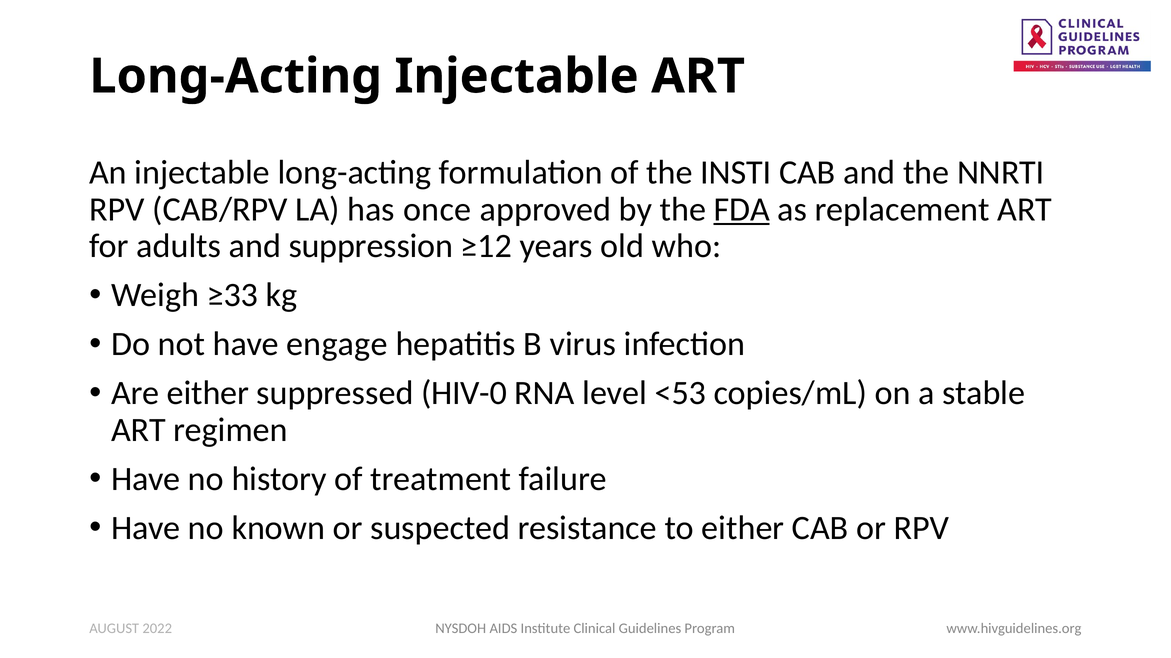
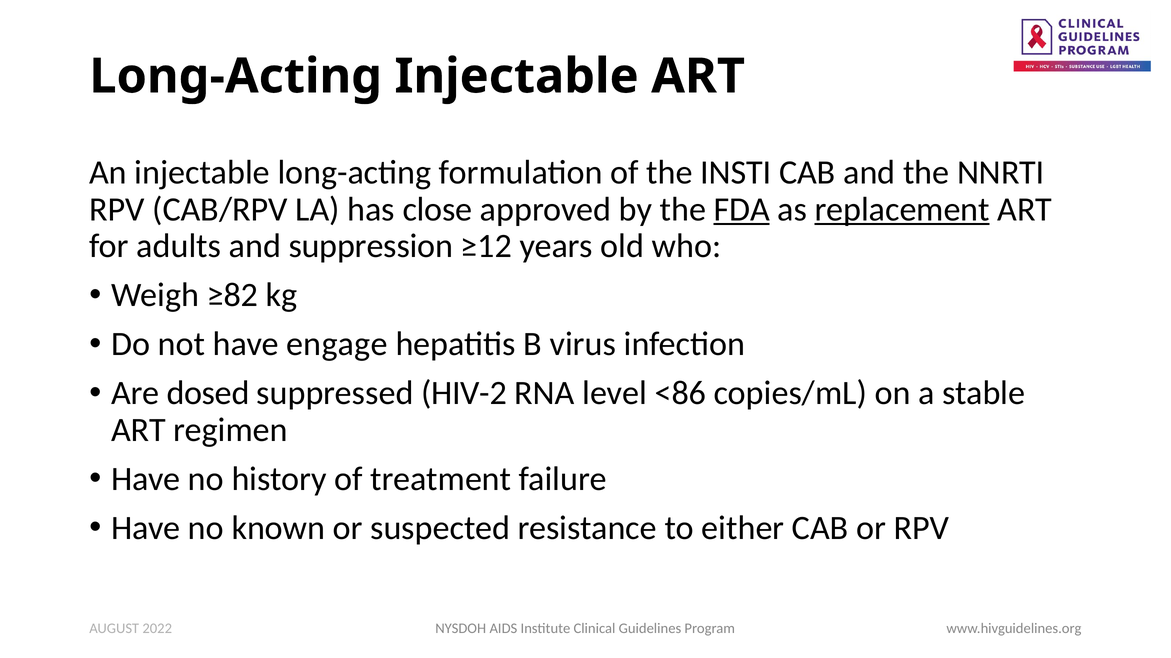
once: once -> close (437, 210)
replacement underline: none -> present (902, 210)
≥33: ≥33 -> ≥82 (232, 295)
Are either: either -> dosed (208, 394)
HIV-0: HIV-0 -> HIV-2 (464, 394)
<53: <53 -> <86 (680, 394)
